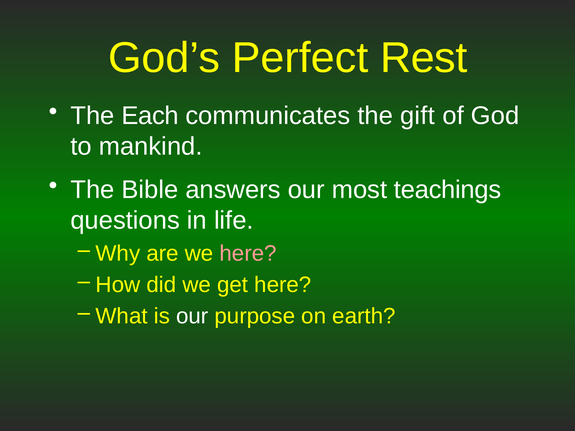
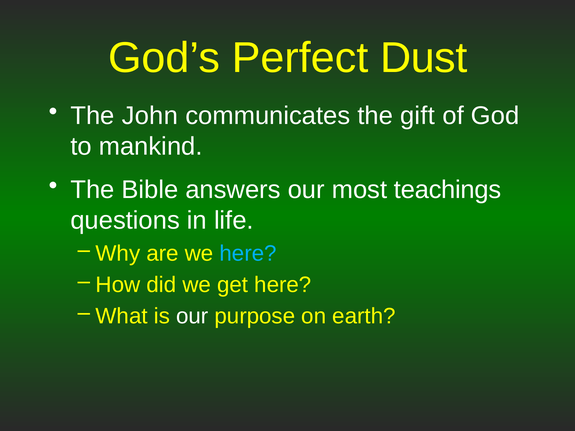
Rest: Rest -> Dust (424, 58)
Each: Each -> John (150, 116)
here colour: pink -> light blue (248, 254)
